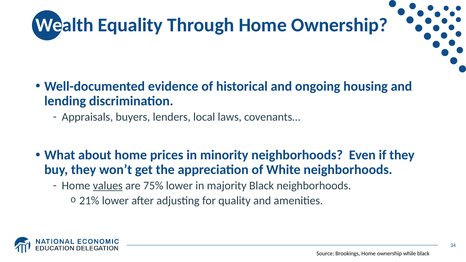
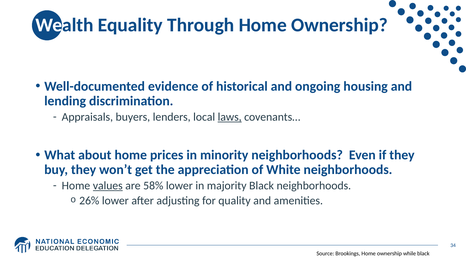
laws underline: none -> present (230, 117)
75%: 75% -> 58% (153, 186)
21%: 21% -> 26% (89, 201)
